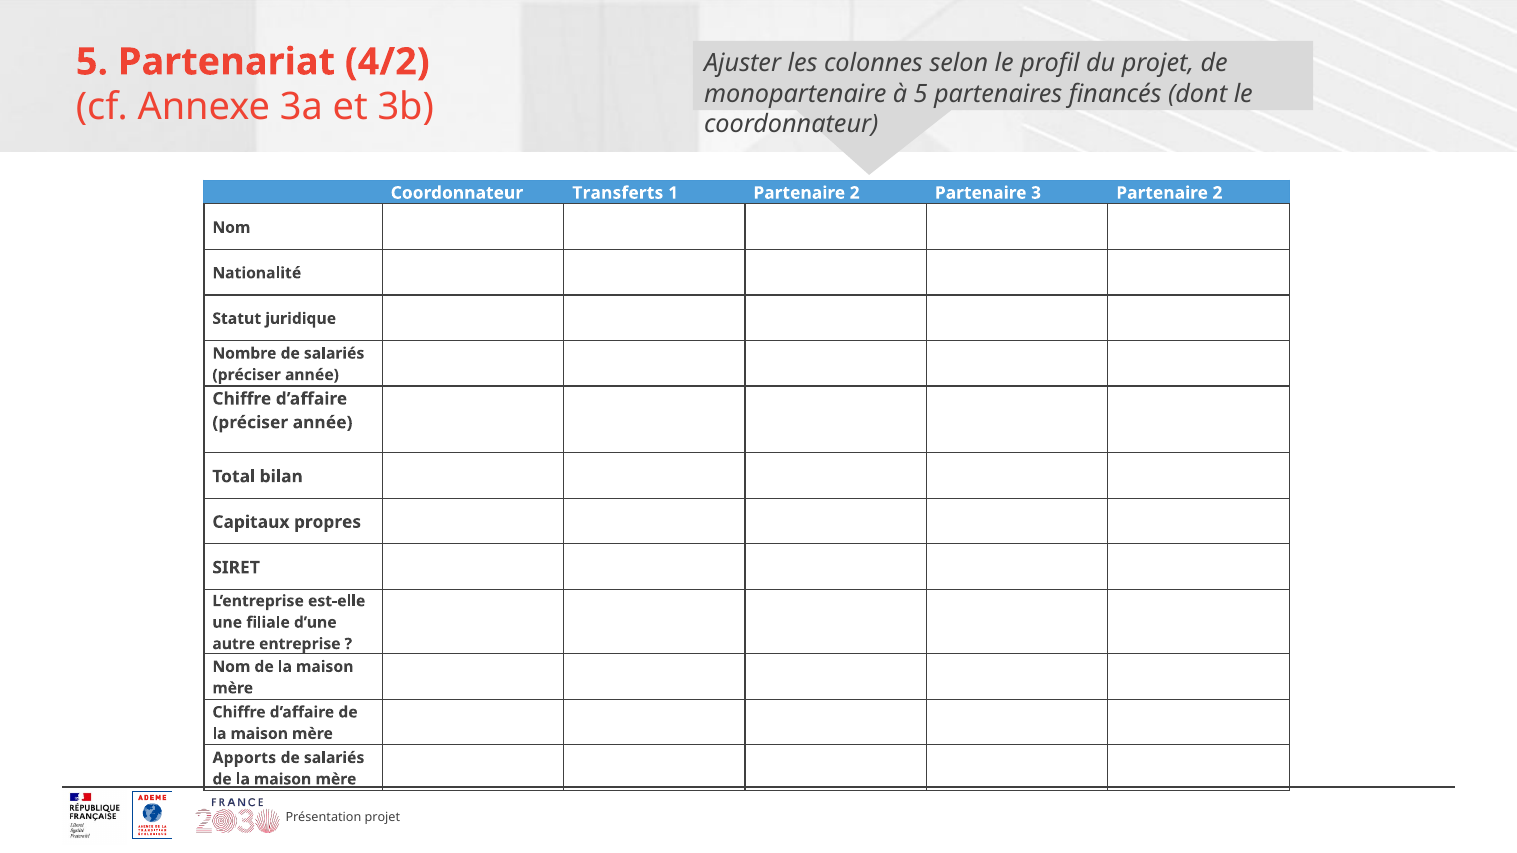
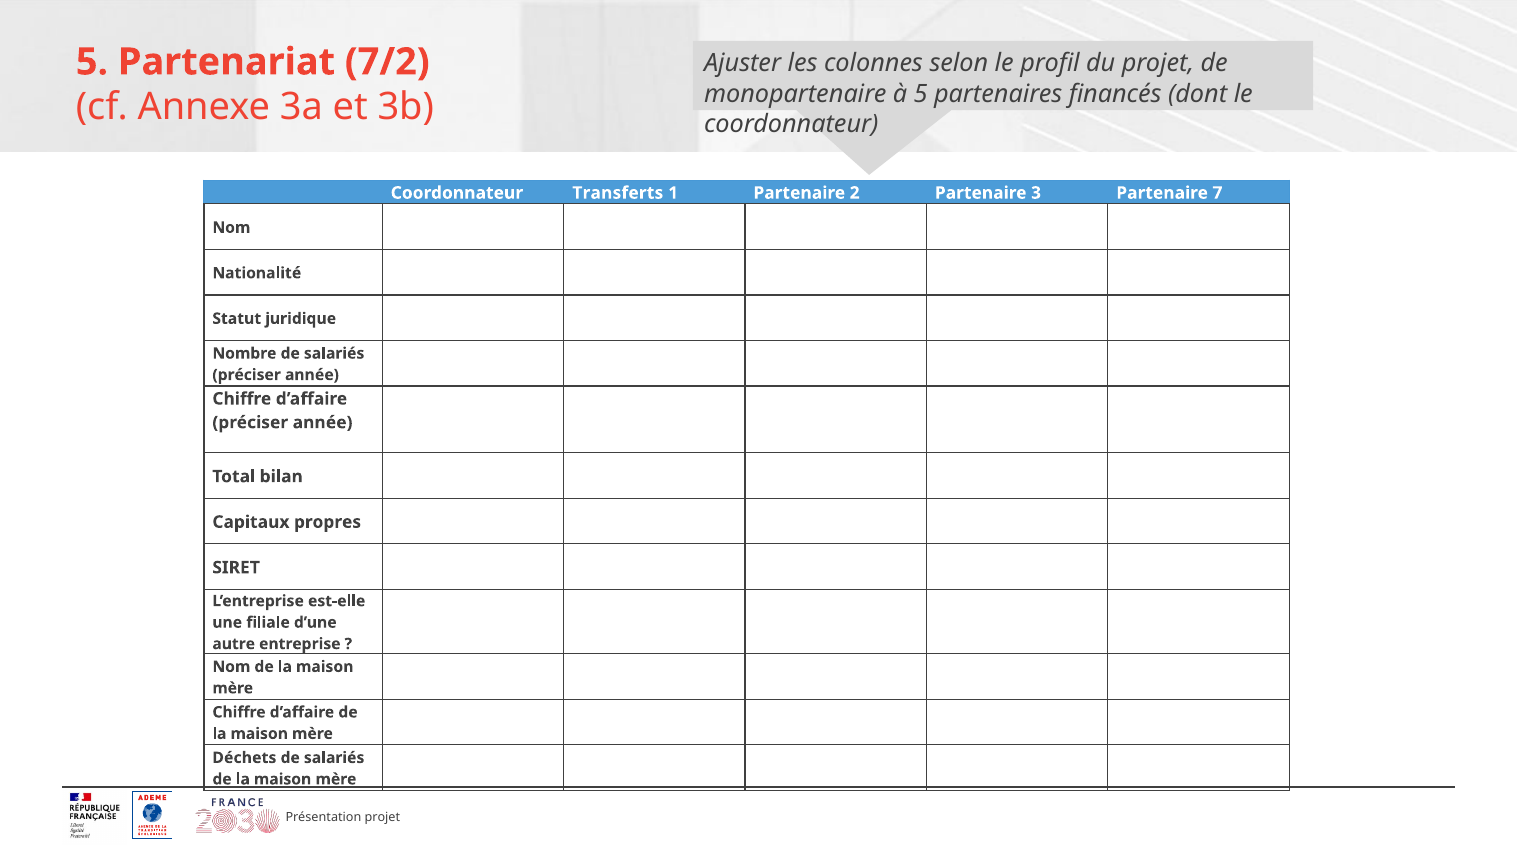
4/2: 4/2 -> 7/2 (387, 62)
3 Partenaire 2: 2 -> 7 (1217, 193)
Apports: Apports -> Déchets (244, 758)
